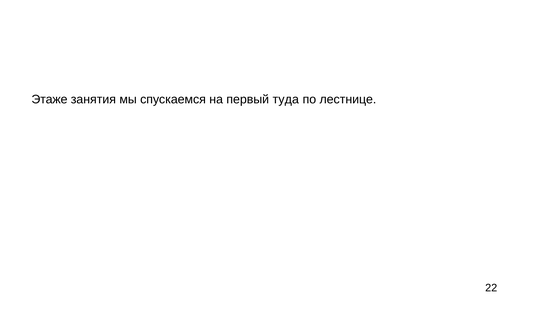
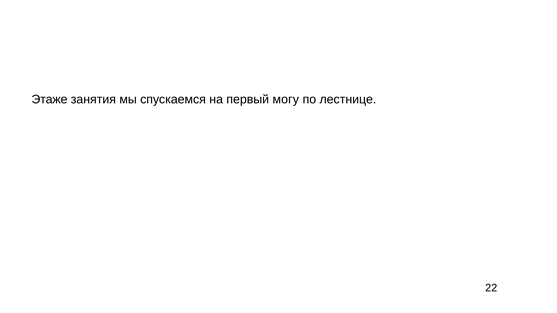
туда: туда -> могу (286, 100)
